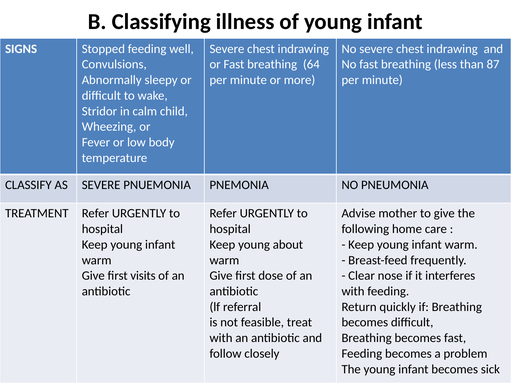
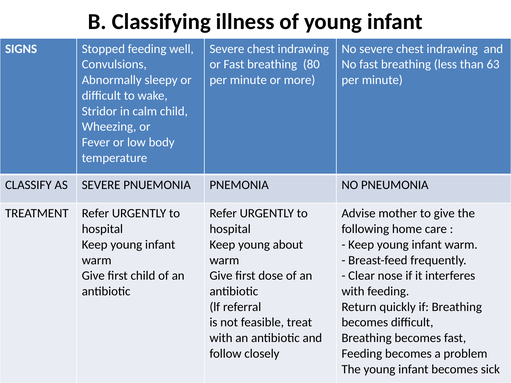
64: 64 -> 80 (311, 64)
87: 87 -> 63 (493, 64)
first visits: visits -> child (143, 276)
